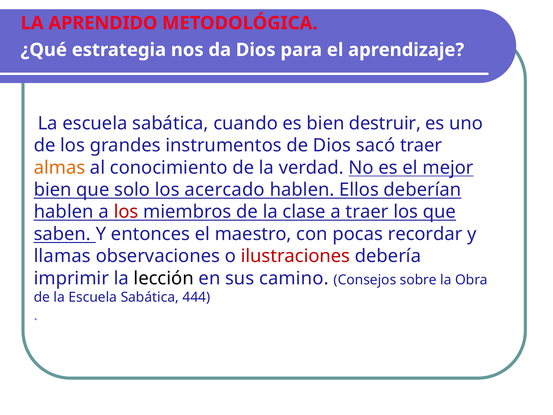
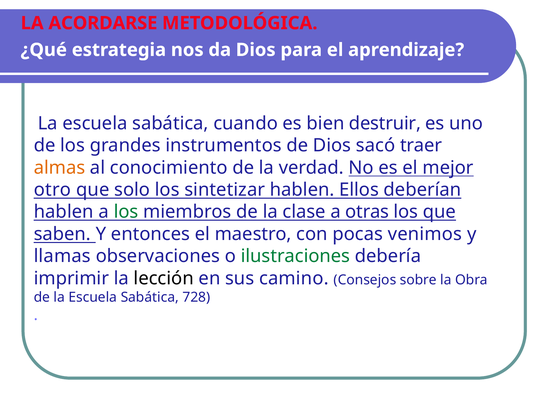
APRENDIDO: APRENDIDO -> ACORDARSE (103, 23)
bien: bien -> otro (53, 190)
acercado: acercado -> sintetizar (225, 190)
los colour: red -> green (126, 212)
a traer: traer -> otras (367, 212)
recordar: recordar -> venimos (425, 234)
ilustraciones colour: red -> green (295, 256)
444: 444 -> 728 (196, 297)
